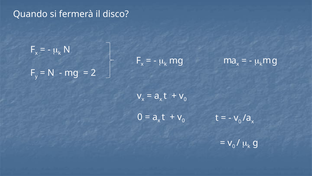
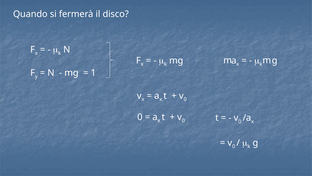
2: 2 -> 1 (93, 73)
